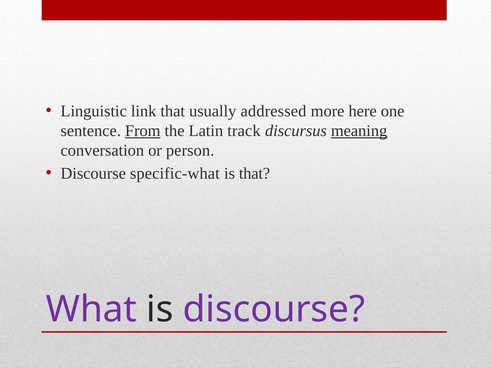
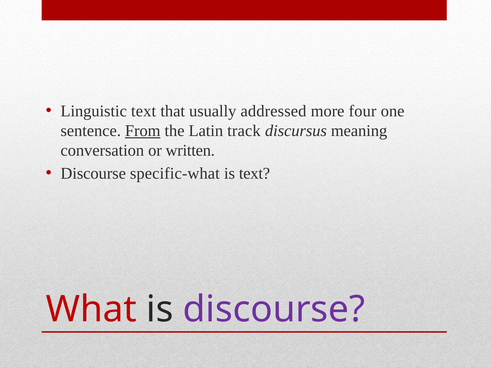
Linguistic link: link -> text (144, 111)
here: here -> four (363, 111)
meaning underline: present -> none (359, 131)
person: person -> written (190, 150)
is that: that -> text (254, 173)
What colour: purple -> red (91, 309)
